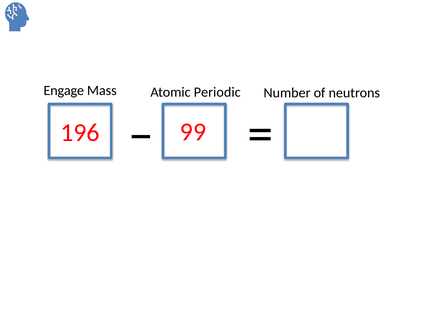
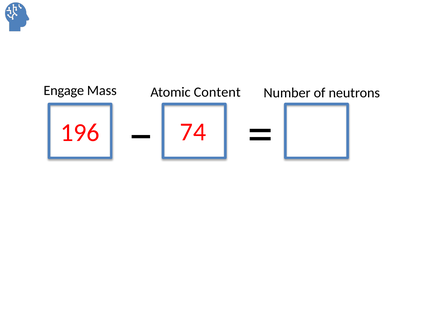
Periodic: Periodic -> Content (217, 92)
99: 99 -> 74 (193, 132)
